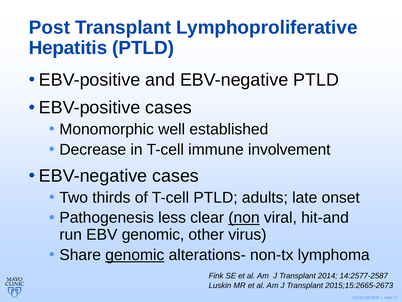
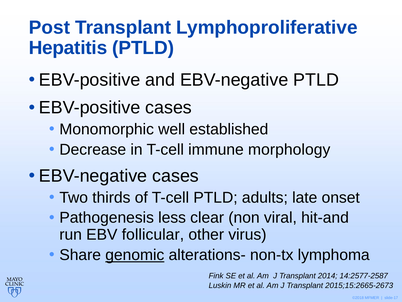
involvement: involvement -> morphology (289, 149)
non underline: present -> none (244, 217)
EBV genomic: genomic -> follicular (153, 234)
